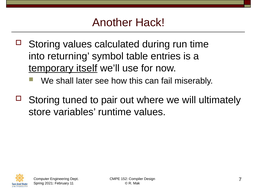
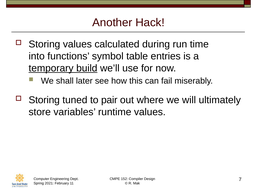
returning: returning -> functions (69, 56)
itself: itself -> build (87, 68)
